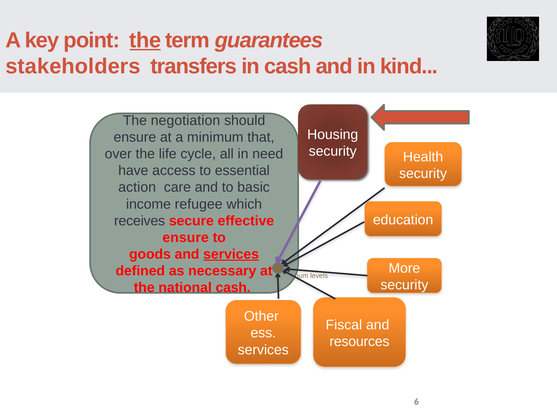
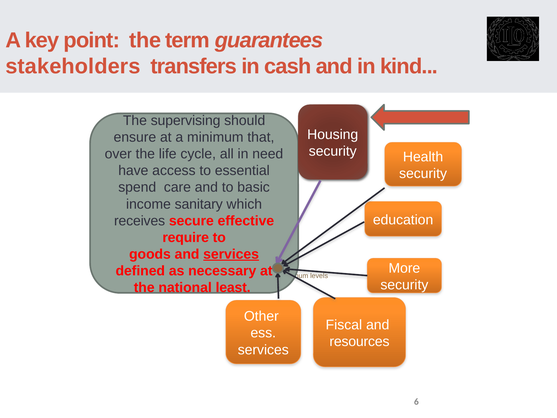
the underline: present -> none (145, 40)
negotiation: negotiation -> supervising (186, 120)
action: action -> spend (137, 187)
refugee: refugee -> sanitary (199, 204)
ensure: ensure -> require (186, 237)
national cash: cash -> least (233, 288)
